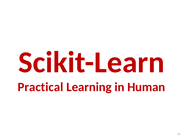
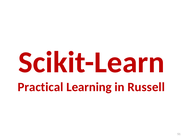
Human: Human -> Russell (146, 87)
